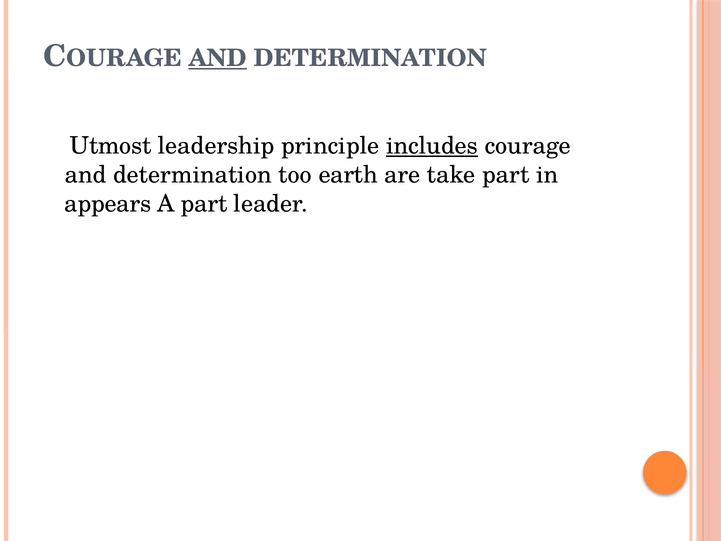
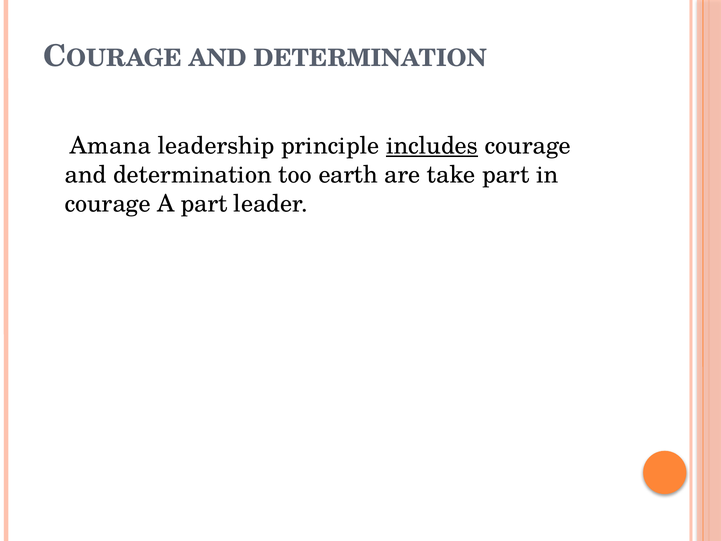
AND underline: present -> none (218, 58)
Utmost: Utmost -> Amana (110, 146)
appears: appears -> courage (108, 204)
